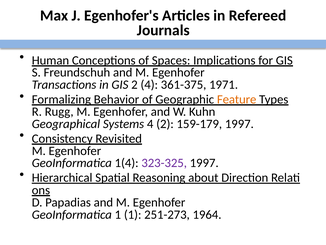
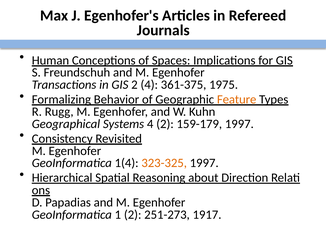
1971: 1971 -> 1975 (224, 85)
323-325 colour: purple -> orange (164, 163)
1 1: 1 -> 2 (133, 214)
1964: 1964 -> 1917 (207, 214)
